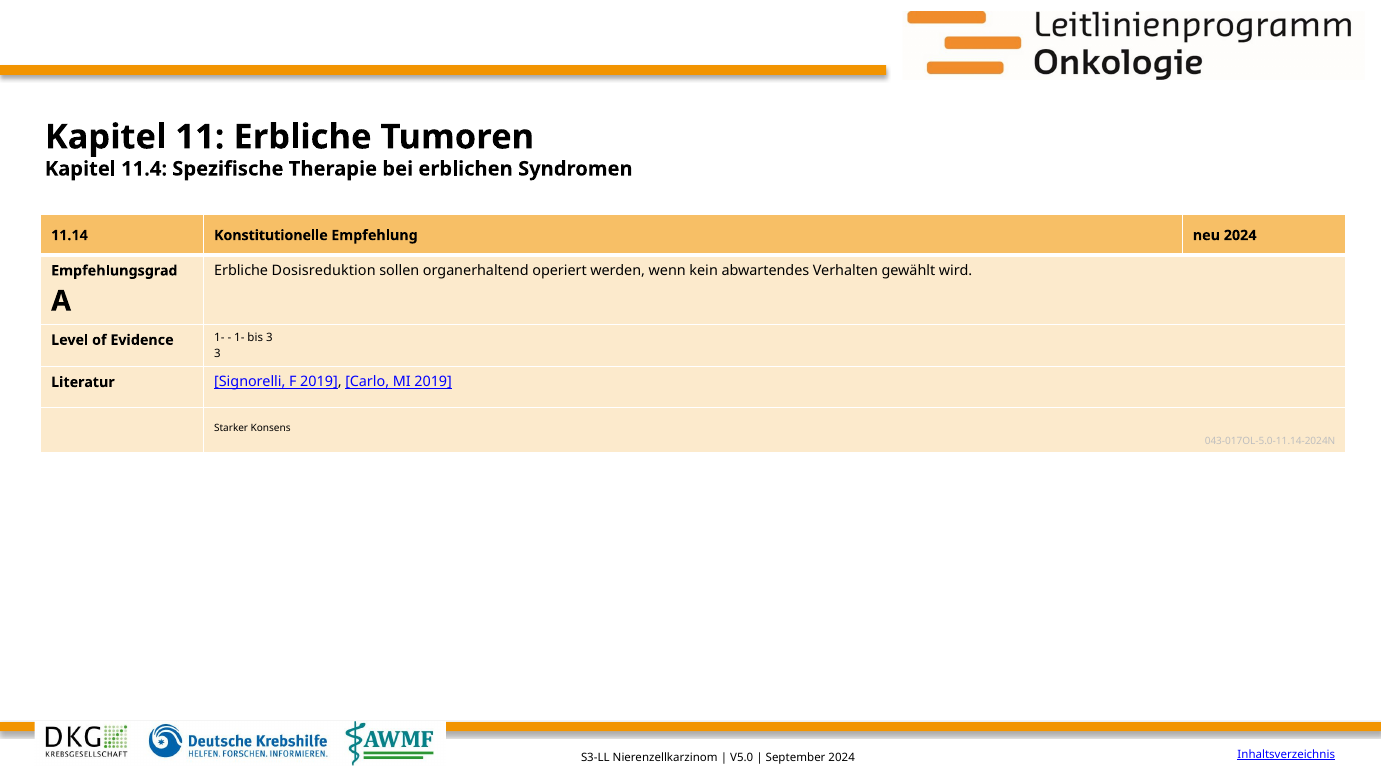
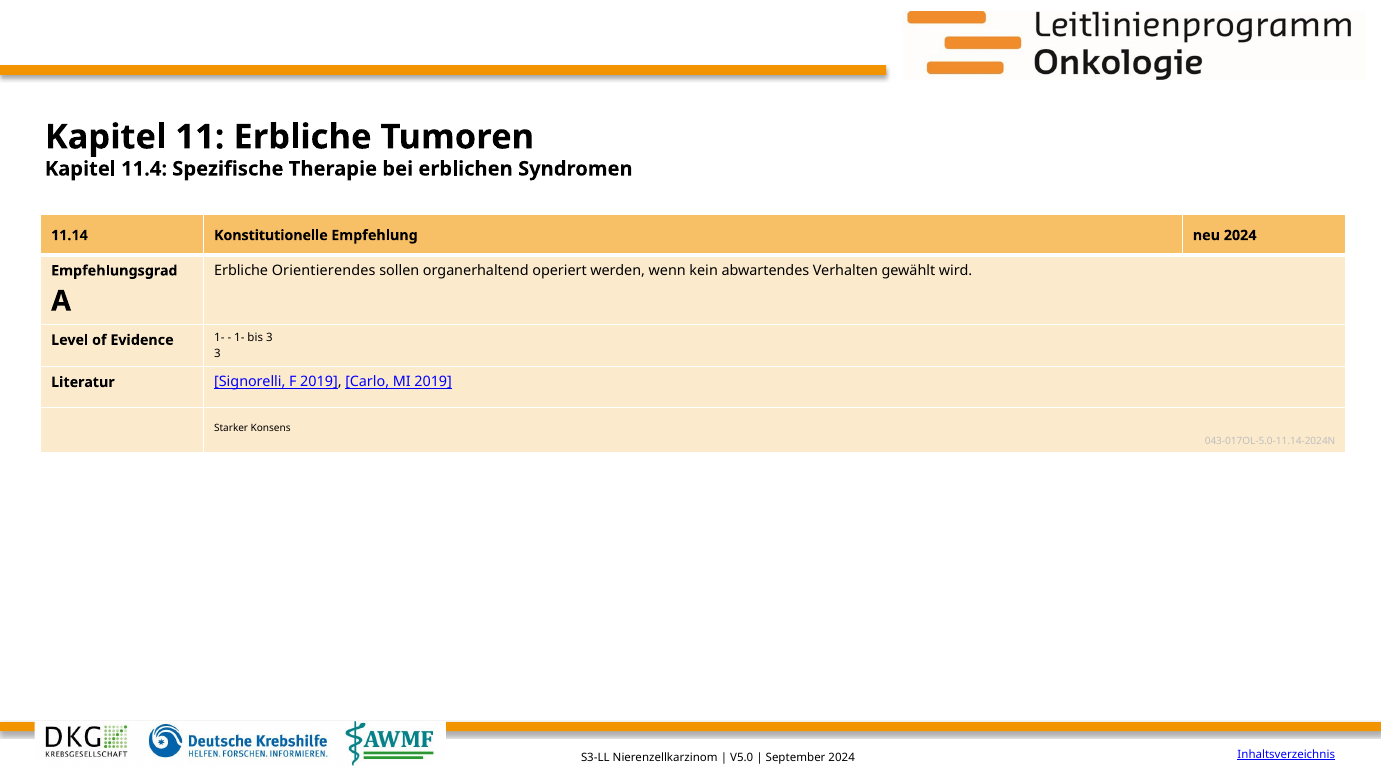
Dosisreduktion: Dosisreduktion -> Orientierendes (324, 271)
